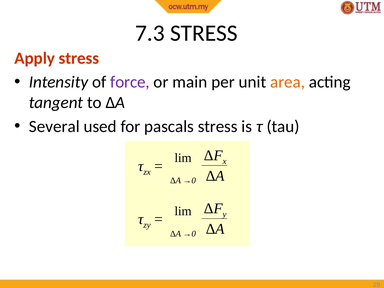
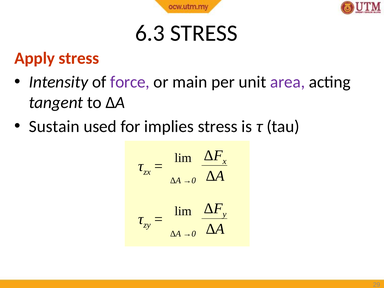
7.3: 7.3 -> 6.3 (150, 33)
area colour: orange -> purple (288, 82)
Several: Several -> Sustain (54, 126)
pascals: pascals -> implies (169, 126)
